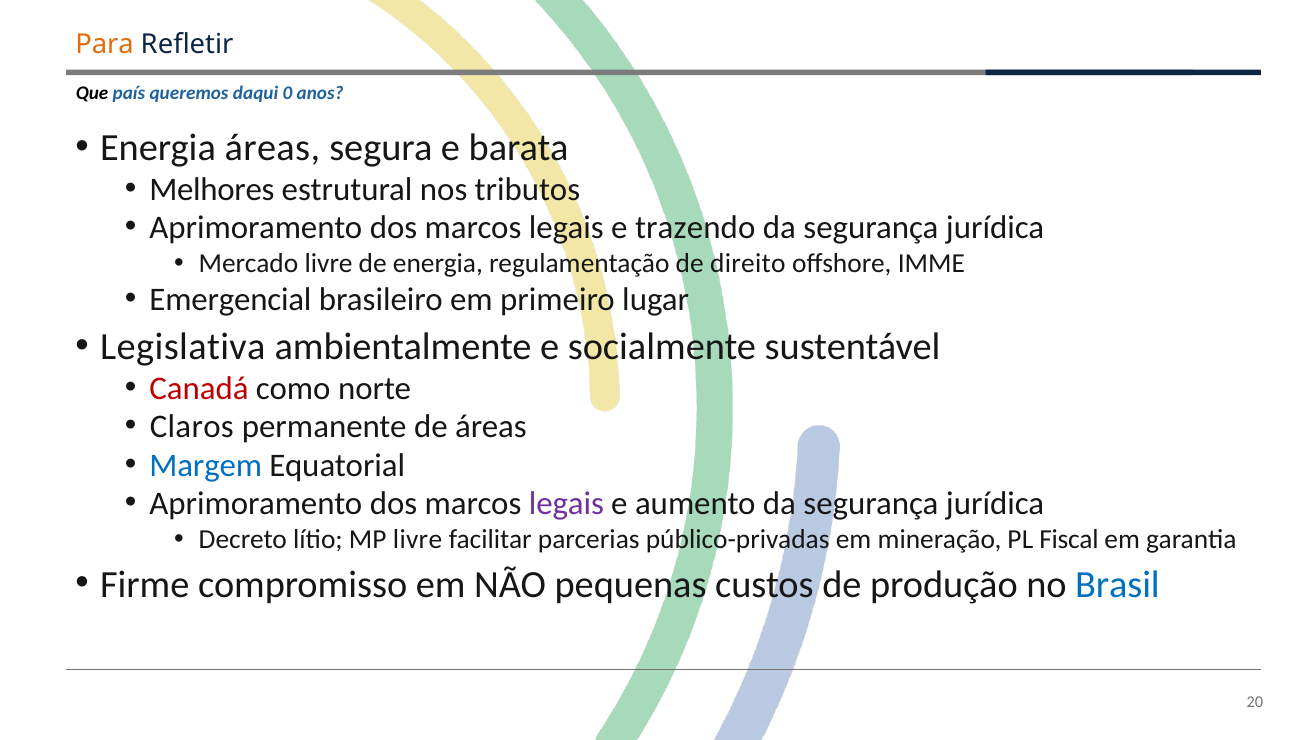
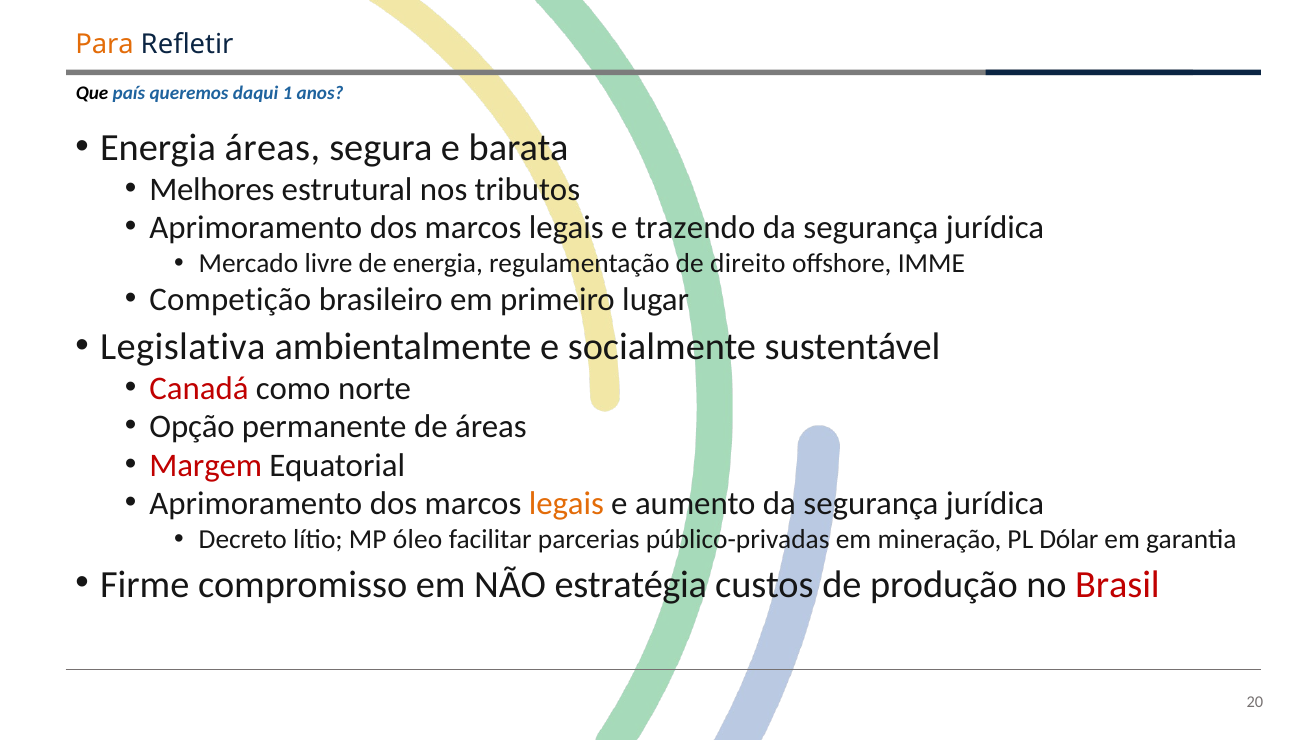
0: 0 -> 1 (287, 93)
Emergencial: Emergencial -> Competição (230, 299)
Claros: Claros -> Opção (192, 427)
Margem colour: blue -> red (206, 465)
legais colour: purple -> orange (566, 503)
MP livre: livre -> óleo (418, 539)
Fiscal: Fiscal -> Dólar (1069, 539)
pequenas: pequenas -> estratégia (631, 584)
Brasil colour: blue -> red (1117, 584)
